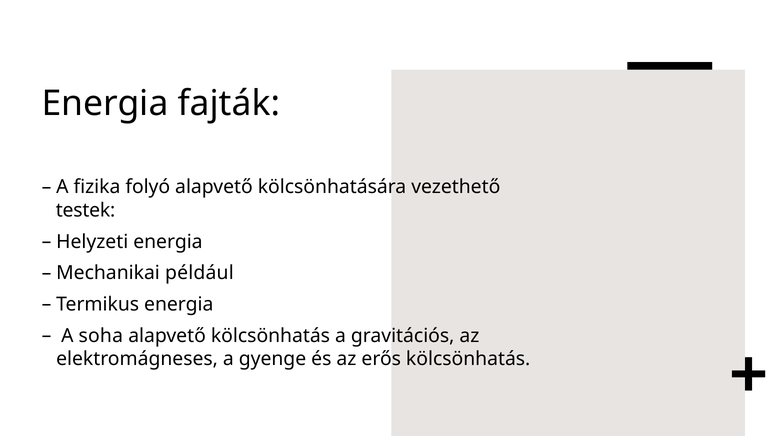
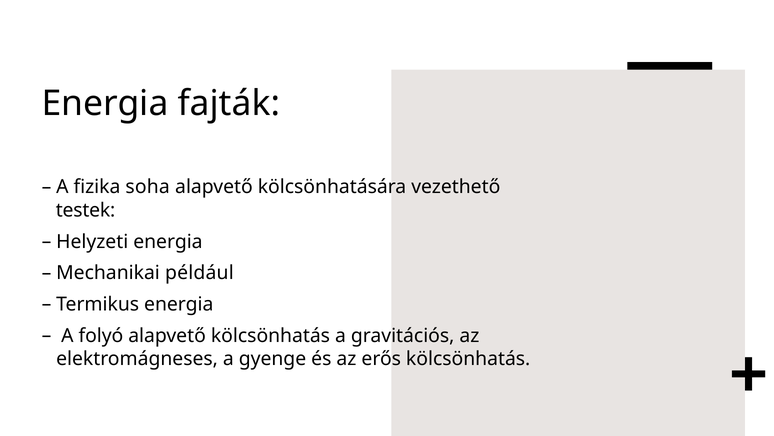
folyó: folyó -> soha (148, 187)
soha: soha -> folyó (101, 335)
